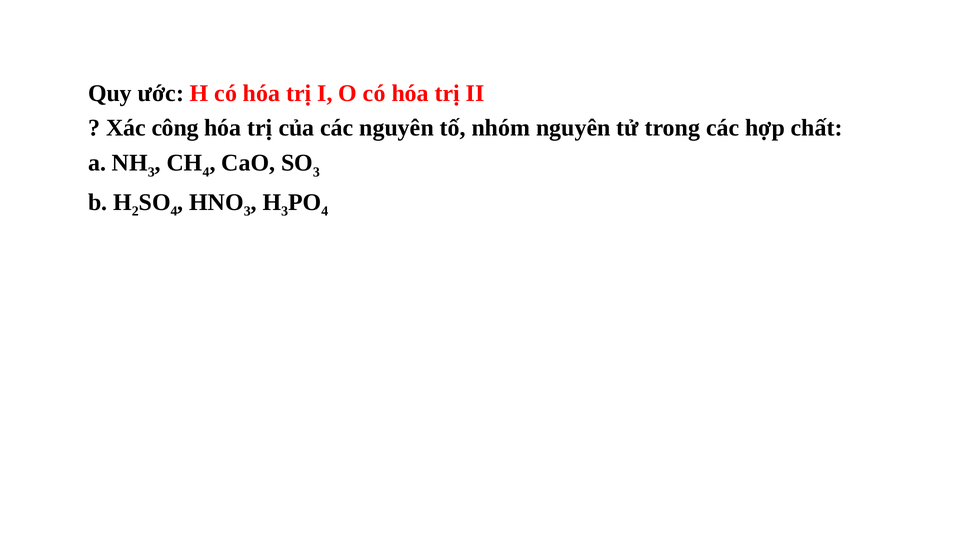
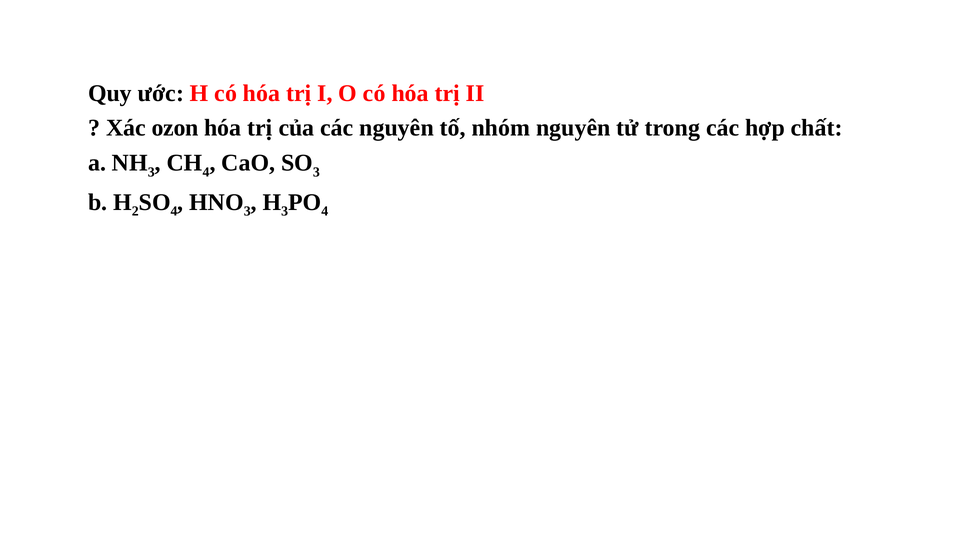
công: công -> ozon (175, 128)
